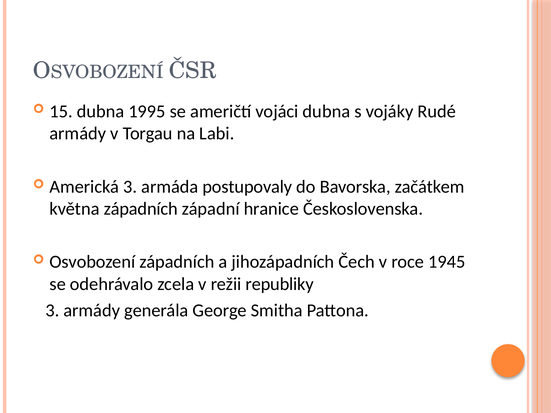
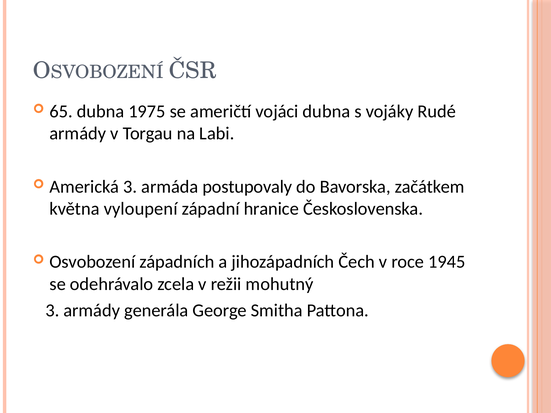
15: 15 -> 65 (61, 111)
1995: 1995 -> 1975 (147, 111)
května západních: západních -> vyloupení (141, 209)
republiky: republiky -> mohutný (280, 284)
